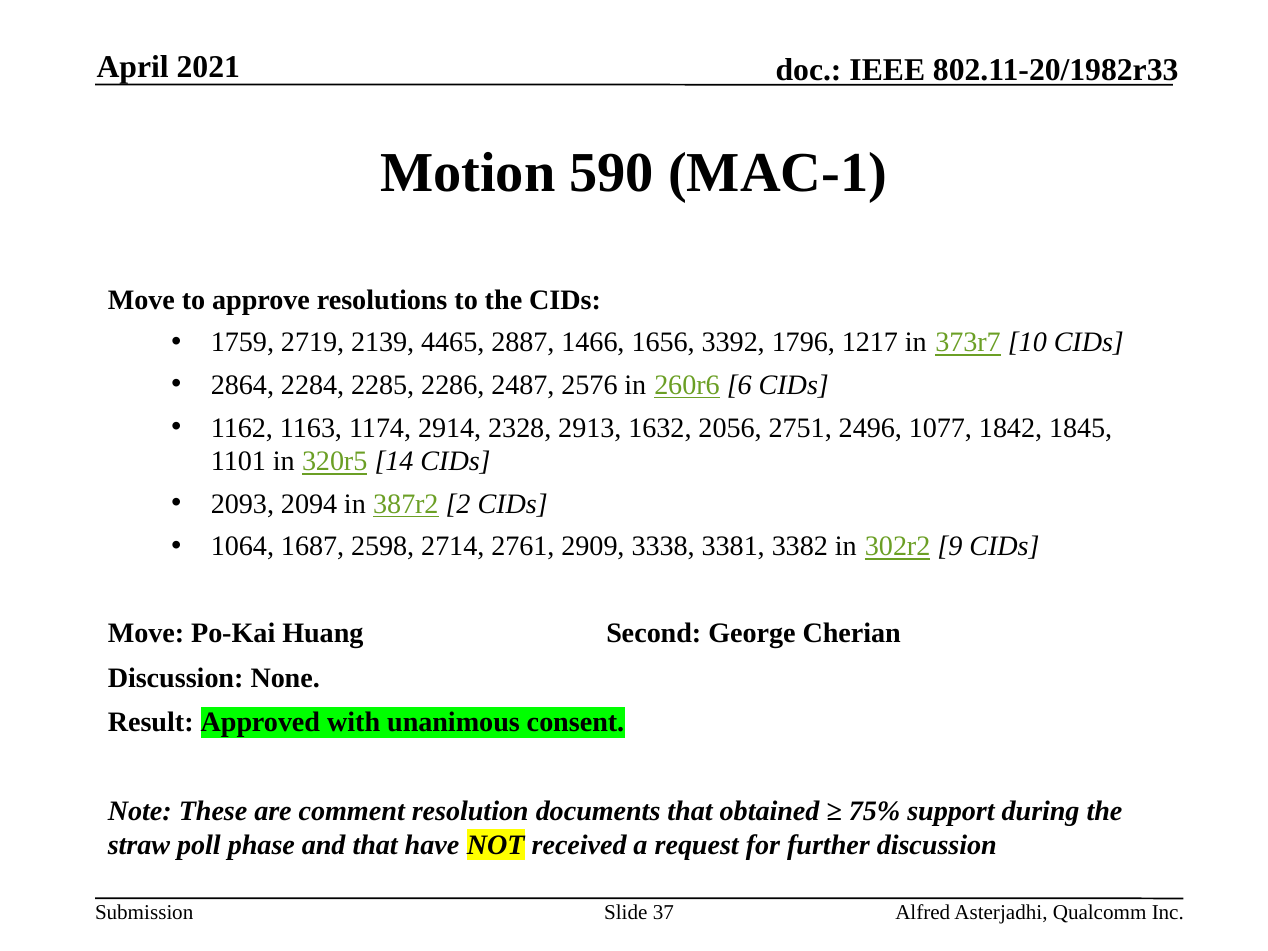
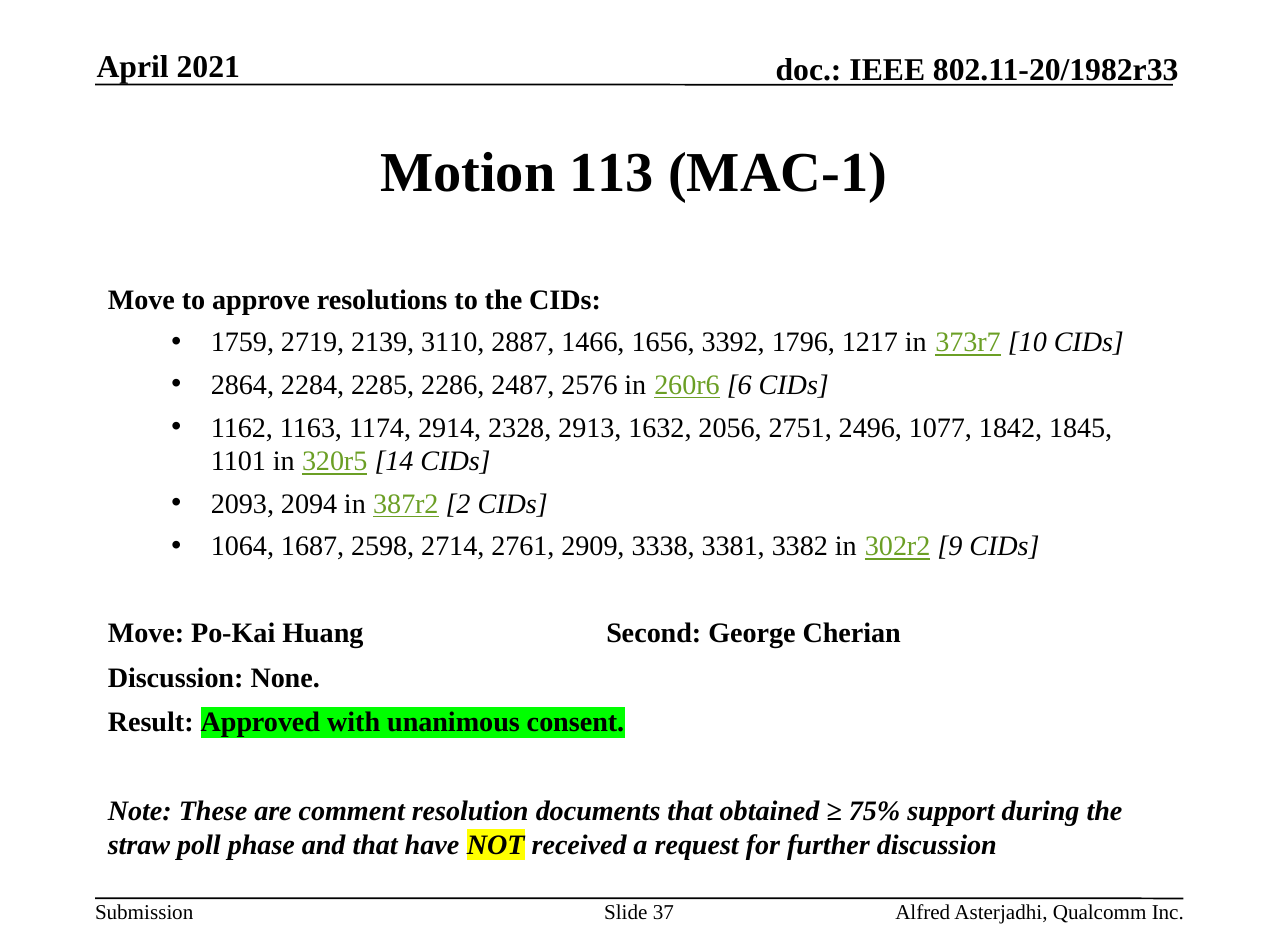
590: 590 -> 113 (612, 173)
4465: 4465 -> 3110 (453, 343)
